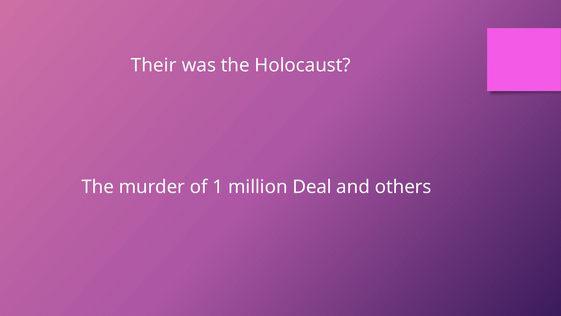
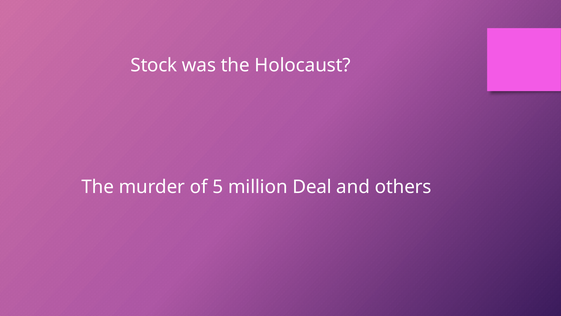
Their: Their -> Stock (154, 65)
1: 1 -> 5 (218, 187)
